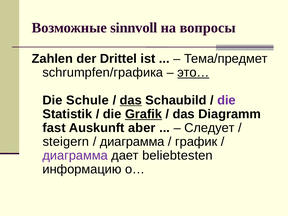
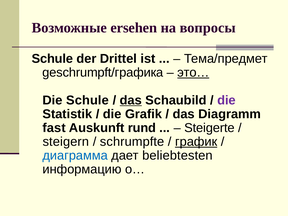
sinnvoll: sinnvoll -> ersehen (134, 28)
Zahlen: Zahlen -> Schule (52, 59)
schrumpfen/графика: schrumpfen/графика -> geschrumpft/графика (103, 73)
Grafik underline: present -> none (144, 114)
aber: aber -> rund (142, 128)
Следует: Следует -> Steigerte (209, 128)
диаграмма: диаграмма -> schrumpfte (132, 142)
график underline: none -> present (196, 142)
диаграмма colour: purple -> blue (75, 156)
